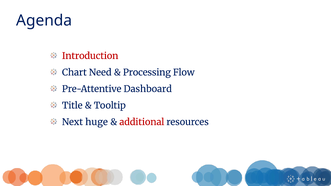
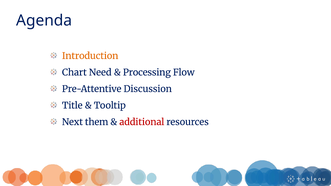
Introduction colour: red -> orange (90, 56)
Dashboard: Dashboard -> Discussion (148, 89)
huge: huge -> them (97, 122)
